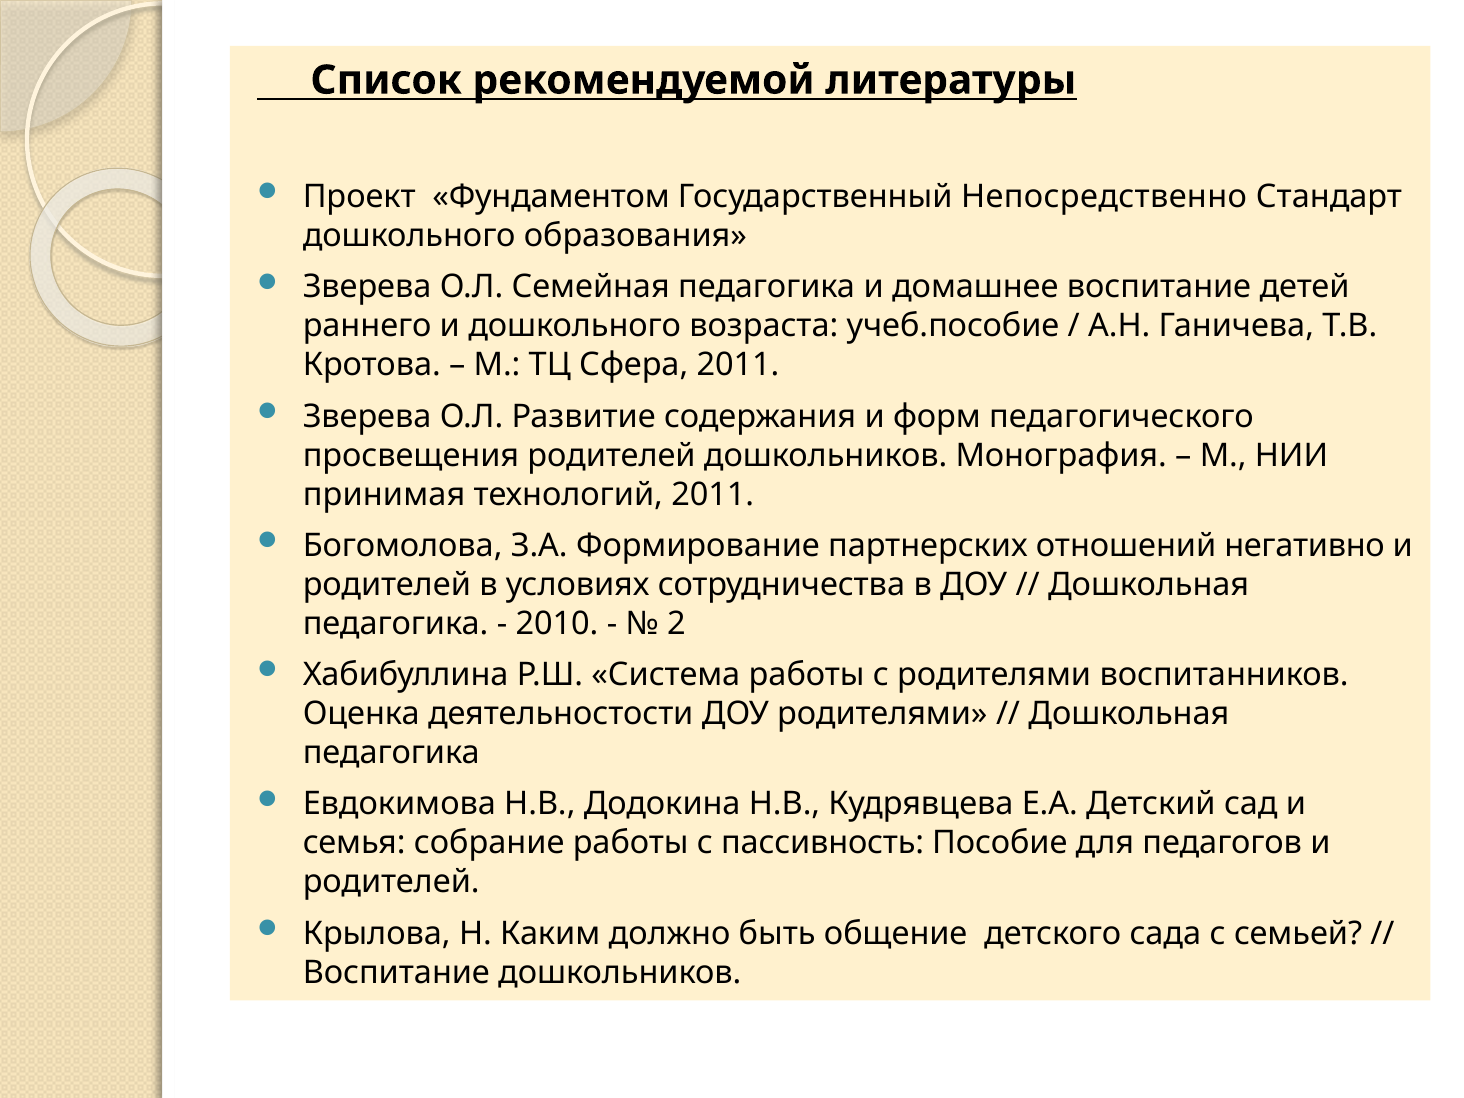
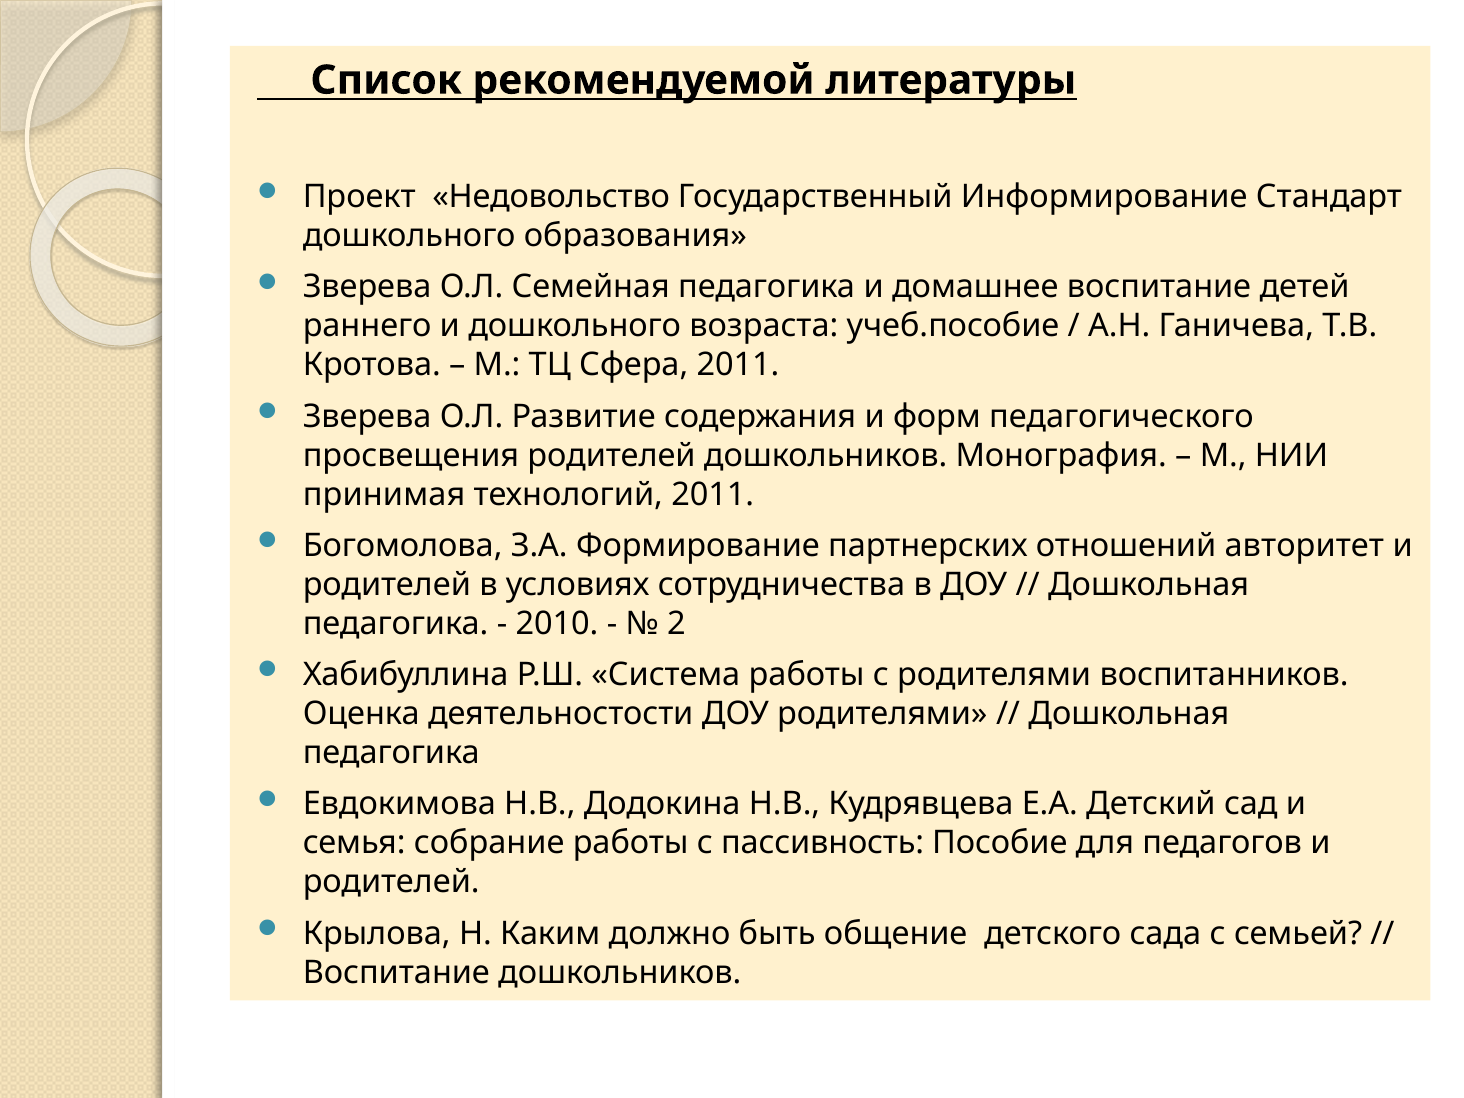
Фундаментом: Фундаментом -> Недовольство (551, 197)
Непосредственно: Непосредственно -> Информирование (1104, 197)
негативно: негативно -> авторитет (1304, 546)
